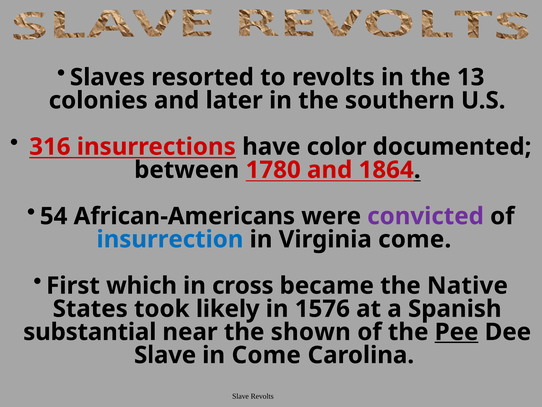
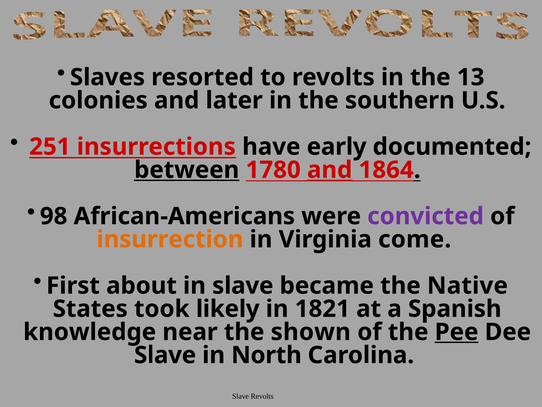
316: 316 -> 251 (50, 147)
color: color -> early (337, 147)
between underline: none -> present (187, 170)
and underline: none -> present (330, 170)
54: 54 -> 98 (54, 216)
insurrection colour: blue -> orange (170, 239)
which: which -> about (141, 285)
in cross: cross -> slave (243, 285)
1576: 1576 -> 1821 (322, 309)
substantial: substantial -> knowledge (90, 332)
in Come: Come -> North (266, 355)
